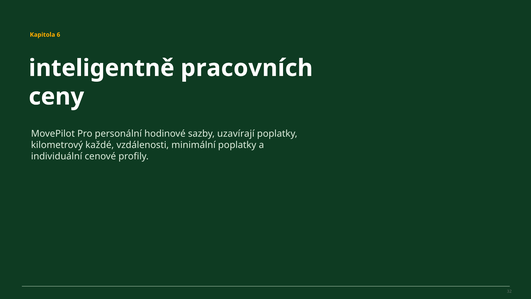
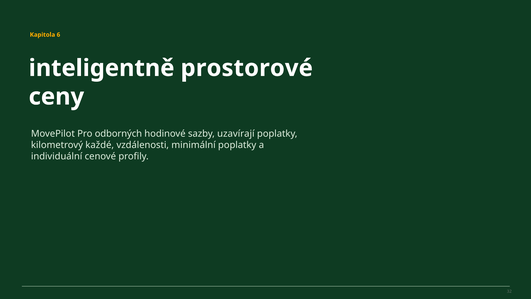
pracovních: pracovních -> prostorové (247, 68)
personální: personální -> odborných (118, 134)
